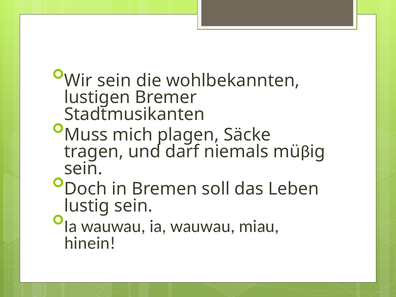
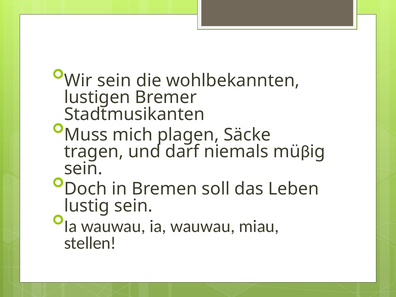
hinein: hinein -> stellen (90, 243)
